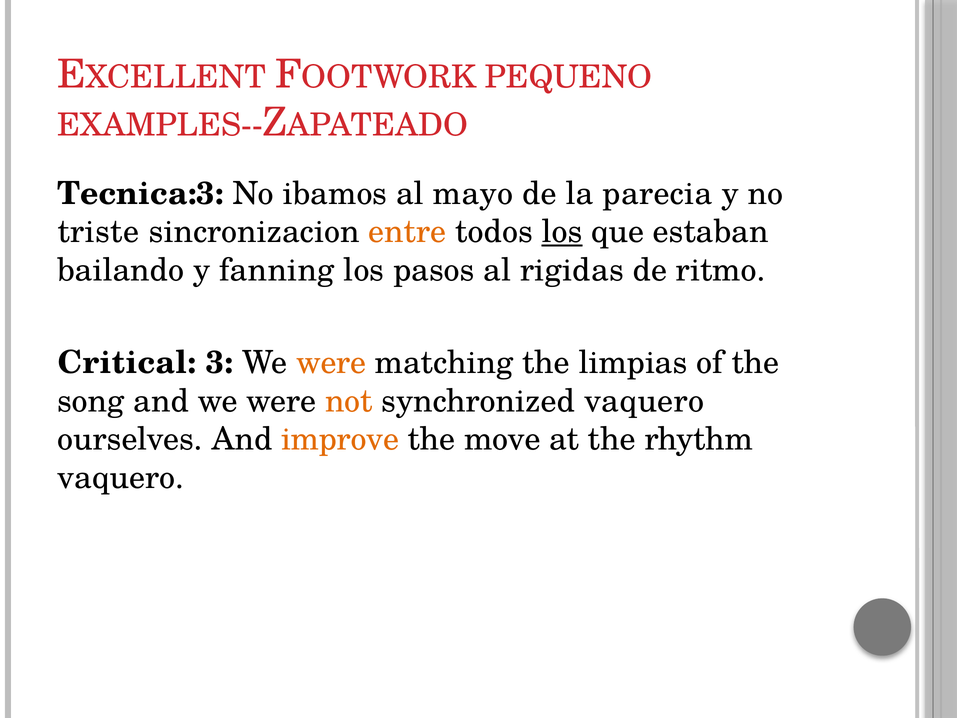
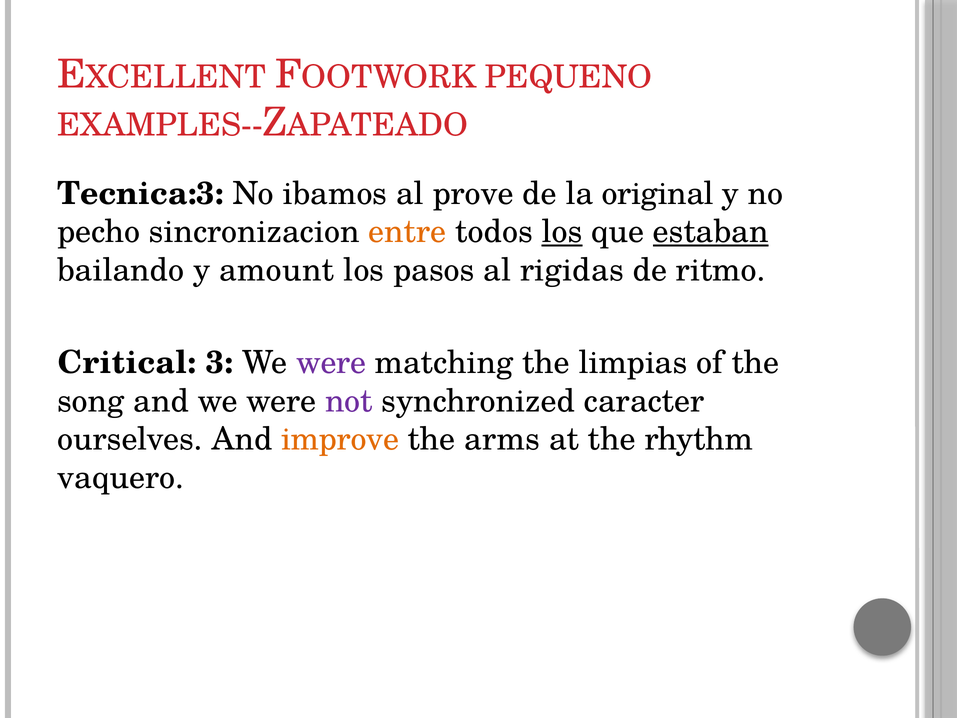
mayo: mayo -> prove (473, 194)
parecia: parecia -> original (658, 194)
triste: triste -> pecho (99, 232)
estaban underline: none -> present (711, 232)
fanning: fanning -> amount (277, 270)
were colour: orange -> purple (331, 363)
not colour: orange -> purple (349, 401)
synchronized vaquero: vaquero -> caracter (644, 401)
move: move -> arms (502, 439)
